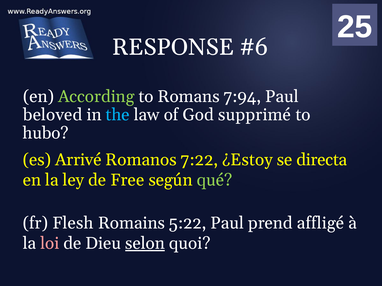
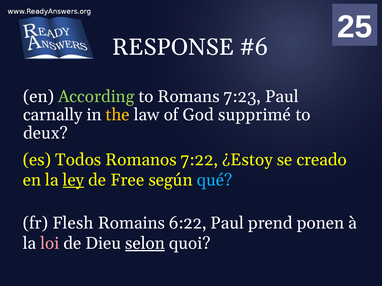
7:94: 7:94 -> 7:23 (242, 97)
beloved: beloved -> carnally (53, 115)
the colour: light blue -> yellow (118, 115)
hubo: hubo -> deux (45, 133)
Arrivé: Arrivé -> Todos (78, 160)
directa: directa -> creado (322, 160)
ley underline: none -> present (73, 180)
qué colour: light green -> light blue (214, 180)
5:22: 5:22 -> 6:22 (188, 223)
affligé: affligé -> ponen (320, 223)
